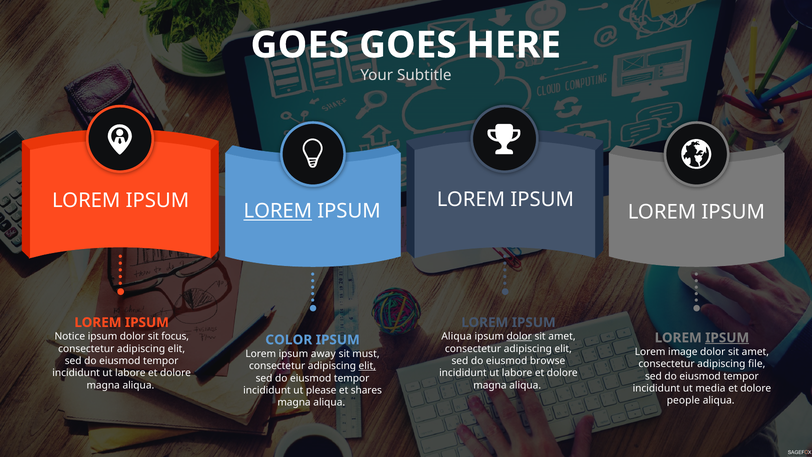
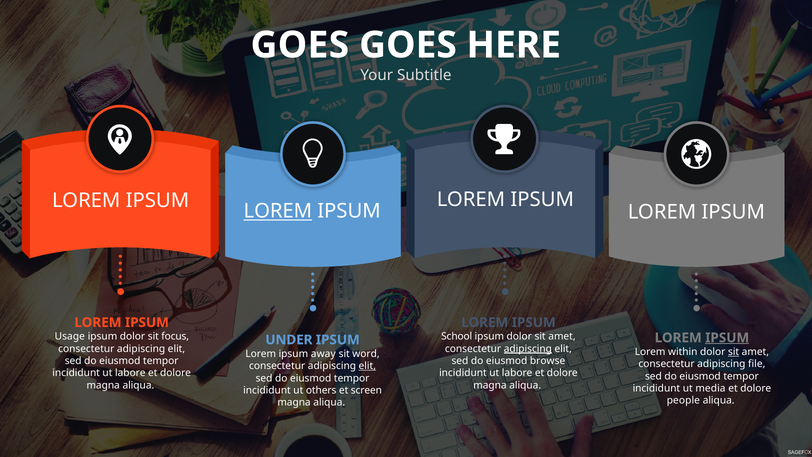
Notice: Notice -> Usage (70, 336)
Aliqua: Aliqua -> School (457, 336)
dolor underline: present -> none (519, 336)
COLOR: COLOR -> UNDER (289, 340)
adipiscing underline: none -> present (528, 348)
image: image -> within (683, 352)
sit underline: none -> present (734, 352)
must: must -> word (366, 354)
please: please -> others (321, 390)
shares: shares -> screen (366, 390)
